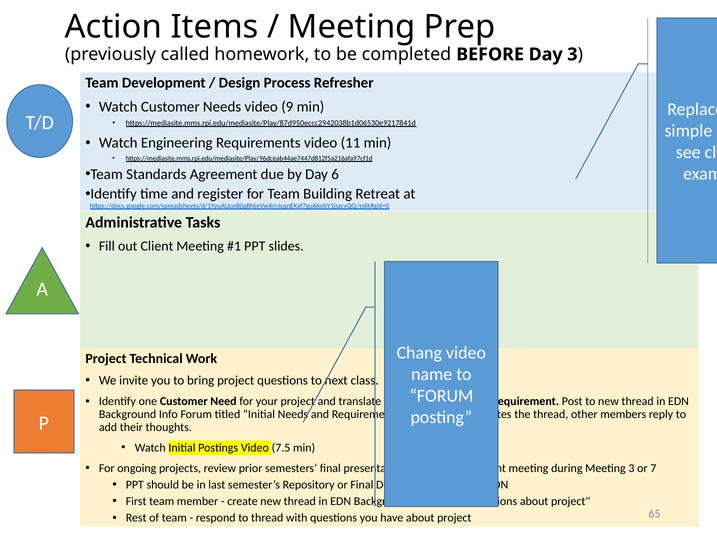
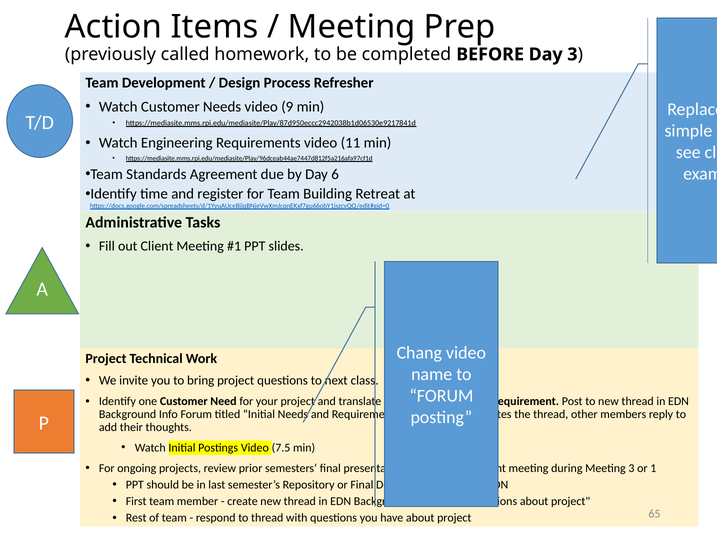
or 7: 7 -> 1 (653, 468)
